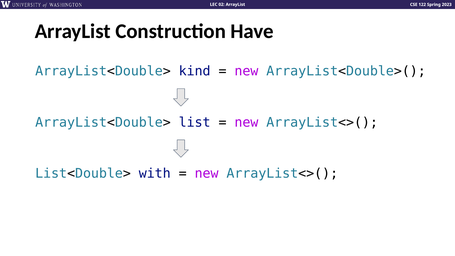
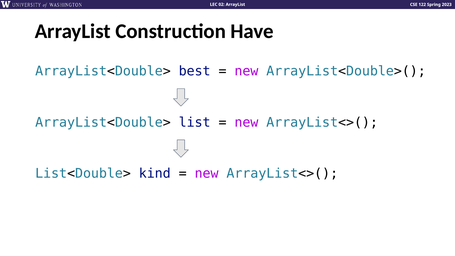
kind: kind -> best (195, 71)
with: with -> kind (155, 174)
